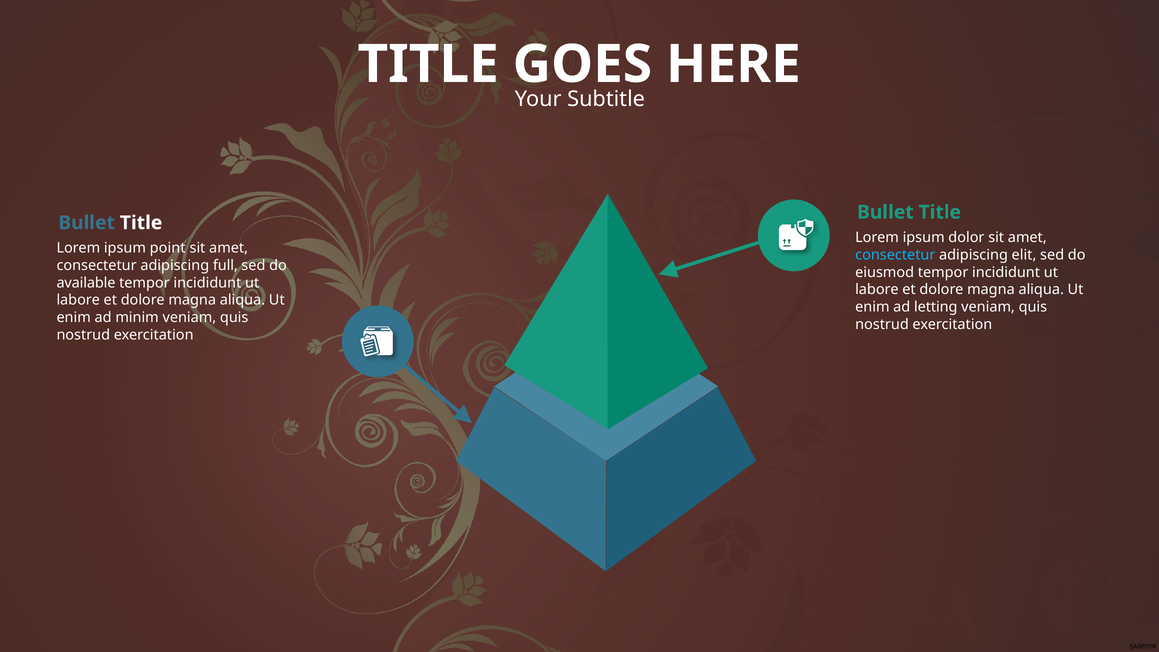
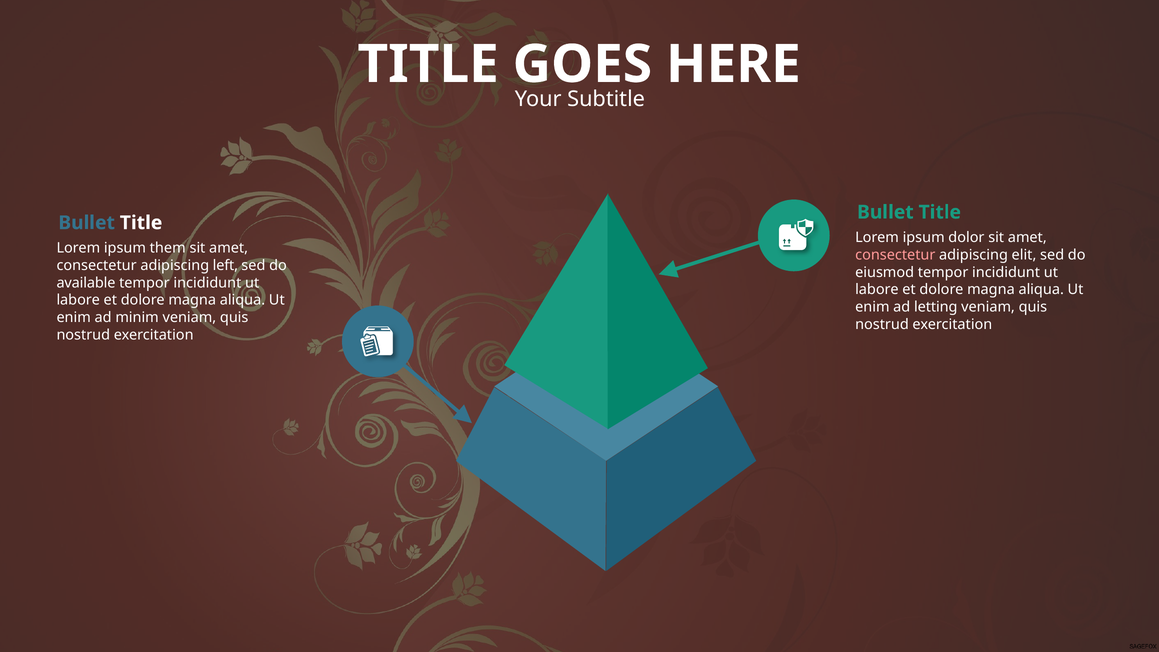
point: point -> them (168, 248)
consectetur colour: light blue -> pink (895, 255)
full: full -> left (225, 265)
